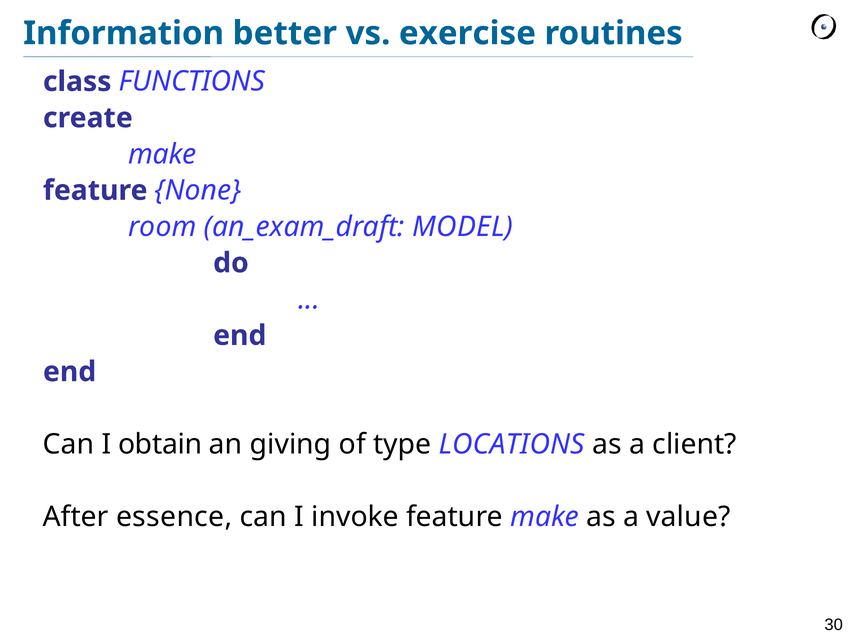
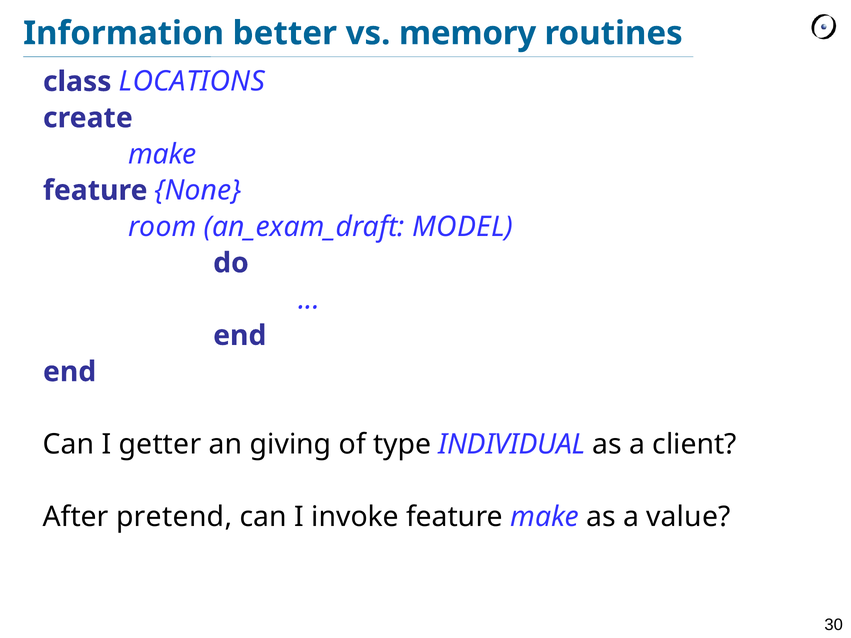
exercise: exercise -> memory (468, 33)
FUNCTIONS: FUNCTIONS -> LOCATIONS (192, 82)
obtain: obtain -> getter (160, 445)
LOCATIONS: LOCATIONS -> INDIVIDUAL (512, 445)
essence: essence -> pretend (174, 517)
